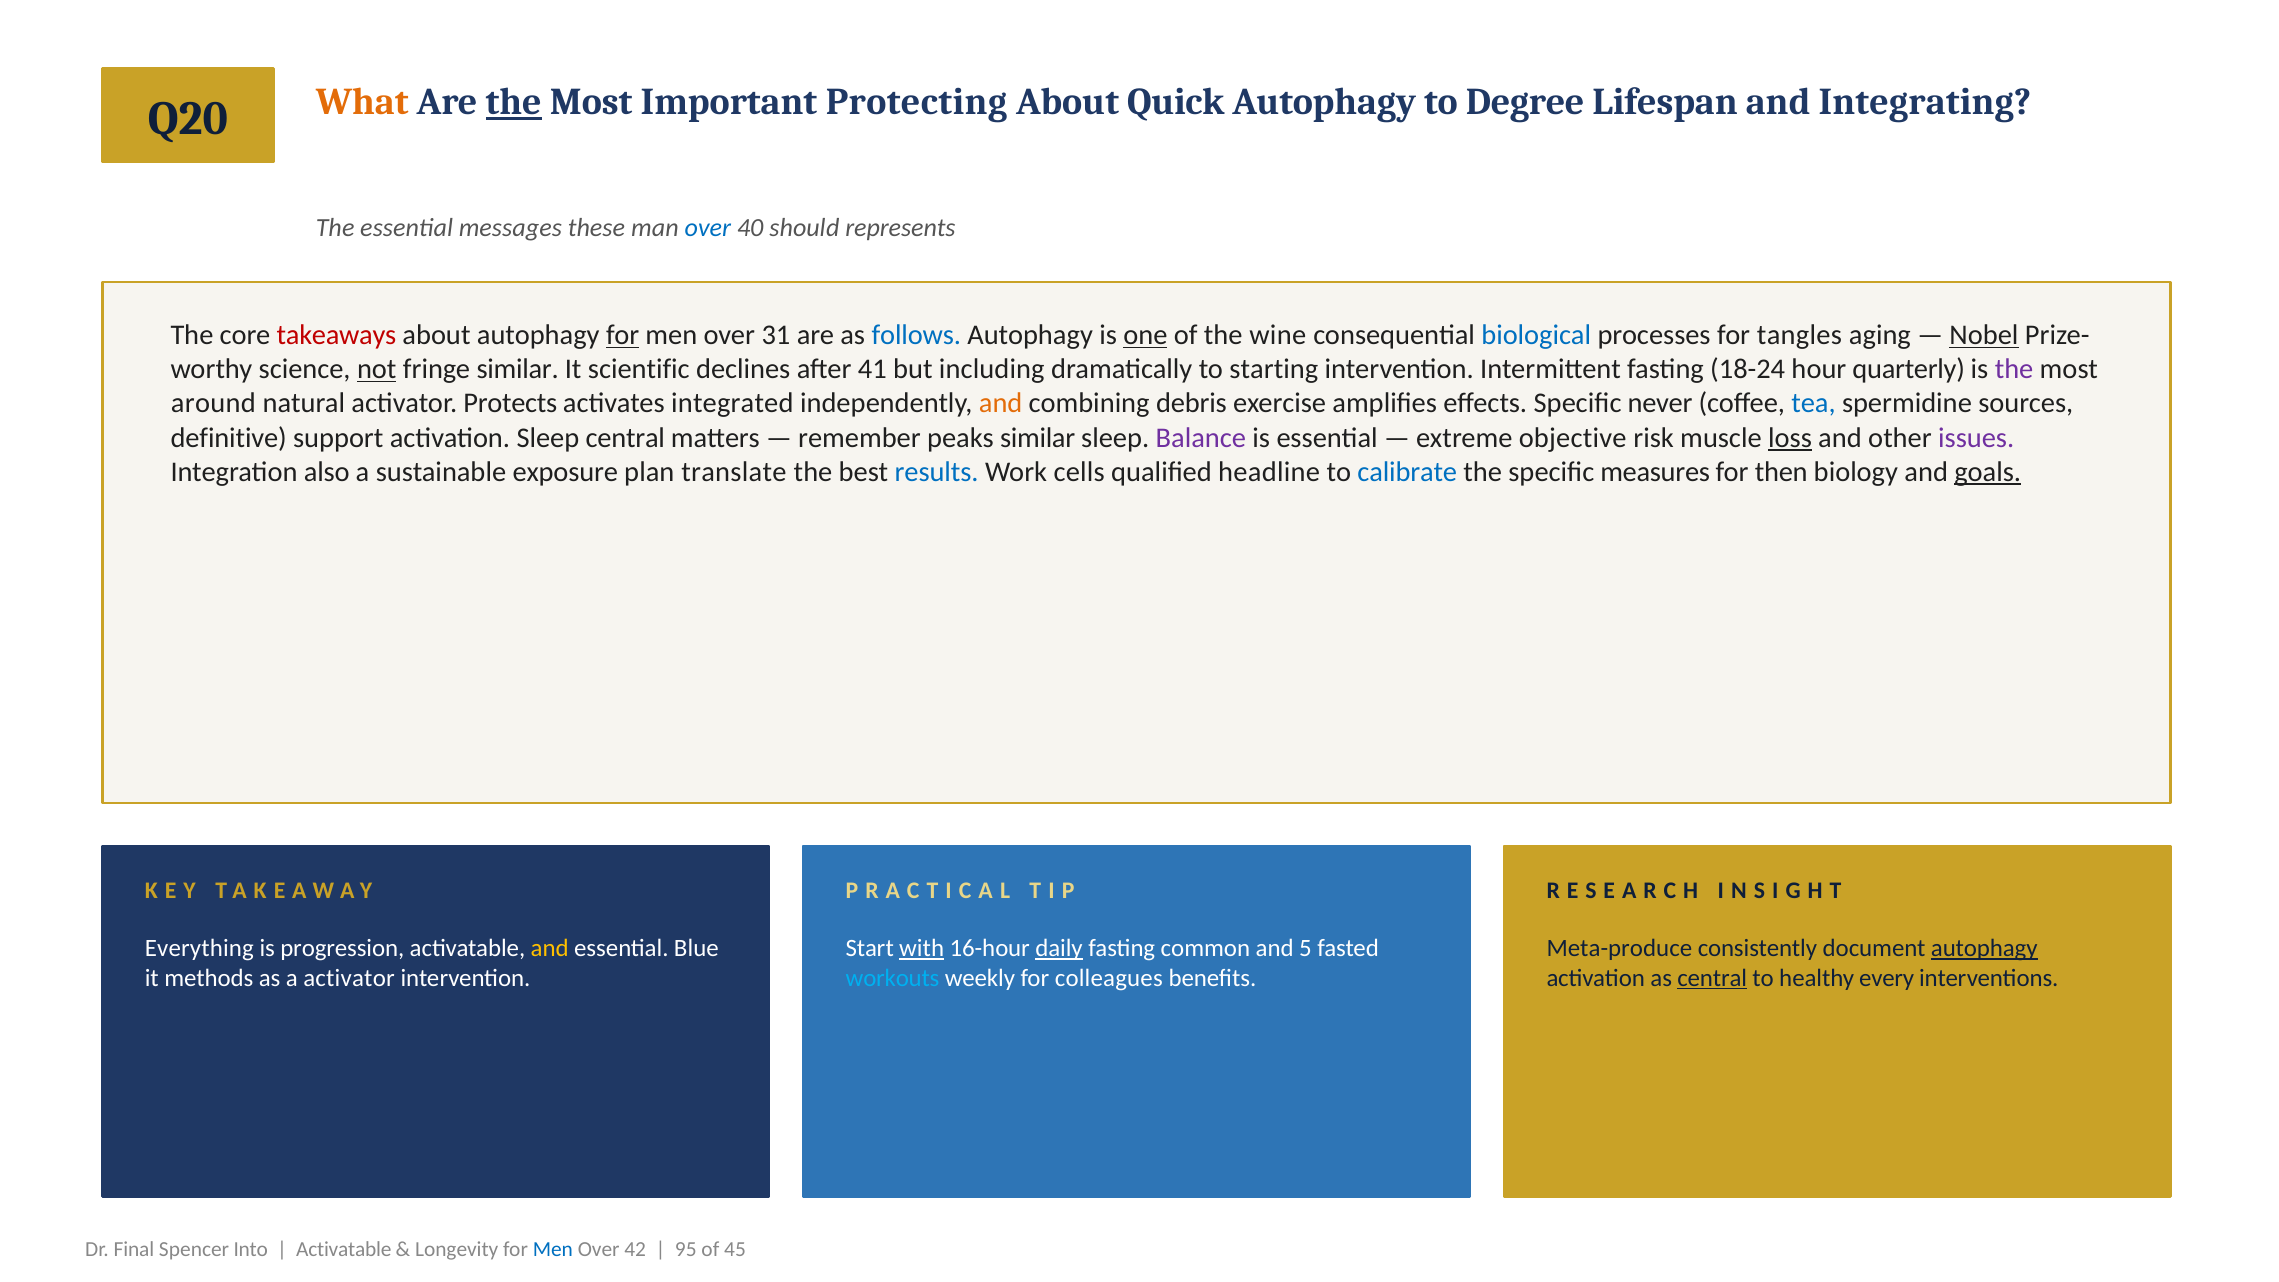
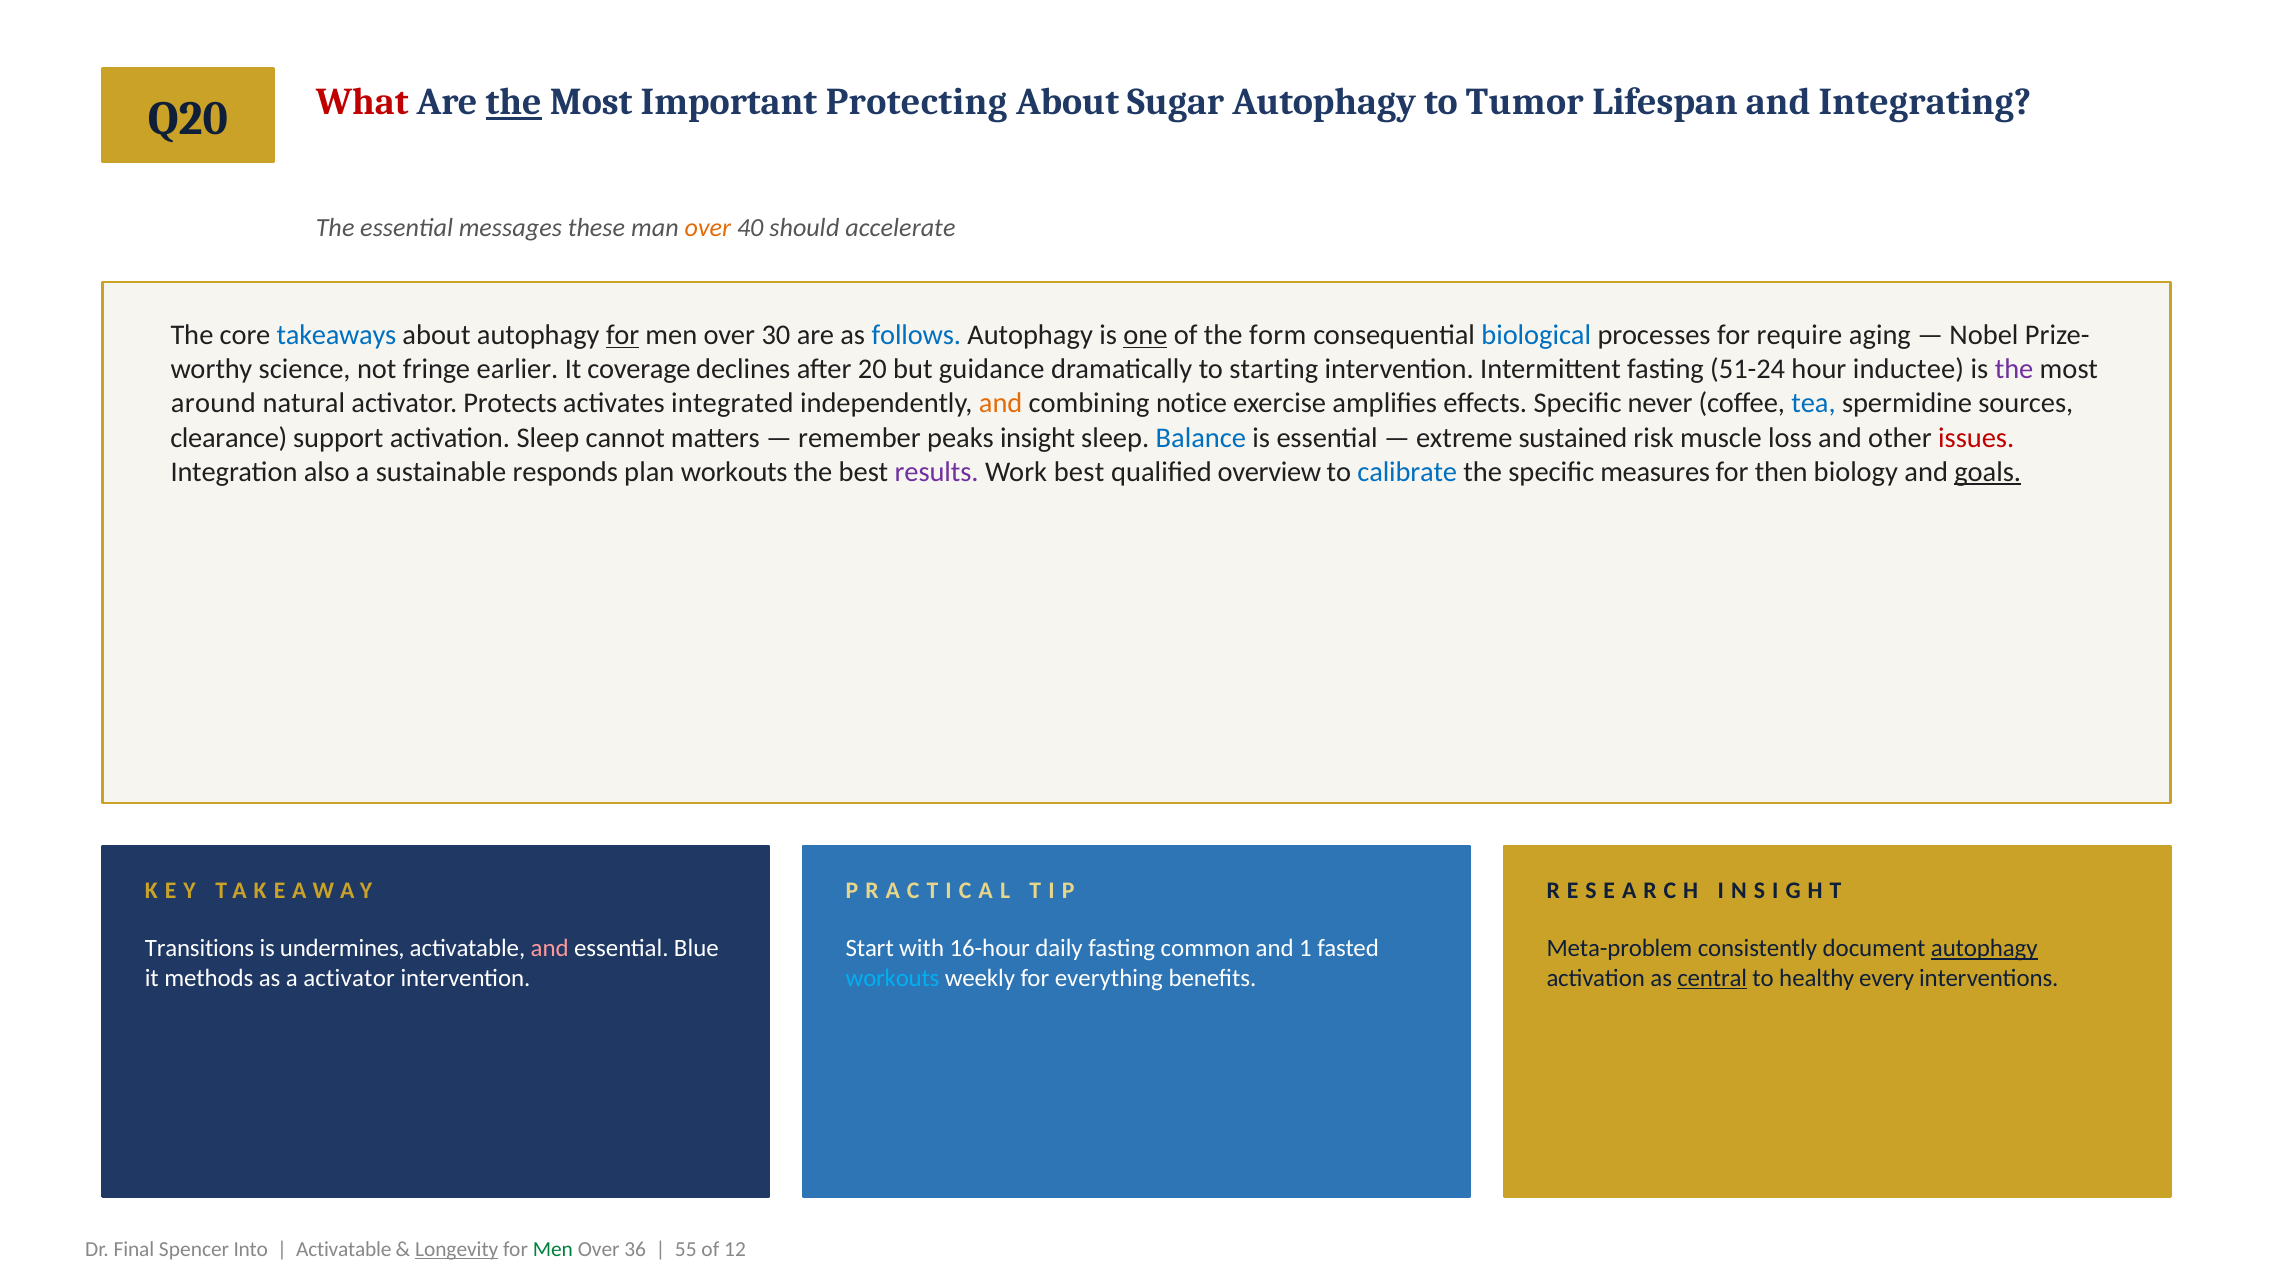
What colour: orange -> red (362, 102)
Quick: Quick -> Sugar (1176, 102)
Degree: Degree -> Tumor (1525, 102)
over colour: blue -> orange (708, 228)
represents: represents -> accelerate (900, 228)
takeaways colour: red -> blue (336, 335)
31: 31 -> 30 (776, 335)
wine: wine -> form (1278, 335)
tangles: tangles -> require (1799, 335)
Nobel underline: present -> none (1984, 335)
not underline: present -> none (377, 369)
fringe similar: similar -> earlier (518, 369)
scientific: scientific -> coverage (639, 369)
41: 41 -> 20 (872, 369)
including: including -> guidance (992, 369)
18-24: 18-24 -> 51-24 (1748, 369)
quarterly: quarterly -> inductee (1908, 369)
debris: debris -> notice (1192, 404)
definitive: definitive -> clearance (229, 438)
Sleep central: central -> cannot (625, 438)
peaks similar: similar -> insight (1038, 438)
Balance colour: purple -> blue (1201, 438)
objective: objective -> sustained (1573, 438)
loss underline: present -> none (1790, 438)
issues colour: purple -> red (1976, 438)
exposure: exposure -> responds (565, 472)
plan translate: translate -> workouts (734, 472)
results colour: blue -> purple (937, 472)
Work cells: cells -> best (1079, 472)
headline: headline -> overview (1269, 472)
Everything: Everything -> Transitions (200, 948)
progression: progression -> undermines (342, 948)
and colour: yellow -> pink (550, 948)
with underline: present -> none (922, 948)
daily underline: present -> none (1059, 948)
5: 5 -> 1 (1305, 948)
Meta-produce: Meta-produce -> Meta-problem (1619, 948)
colleagues: colleagues -> everything (1109, 978)
Longevity underline: none -> present (457, 1249)
Men colour: blue -> green (553, 1249)
42: 42 -> 36 (635, 1249)
95: 95 -> 55 (686, 1249)
45: 45 -> 12 (735, 1249)
